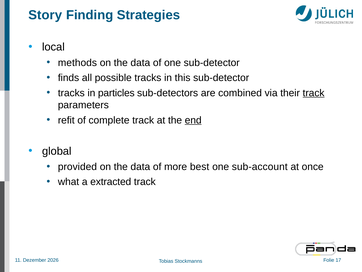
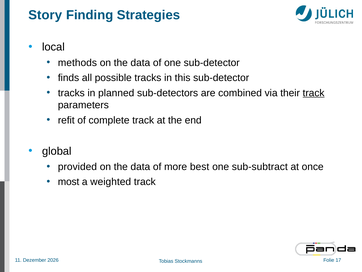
particles: particles -> planned (116, 93)
end underline: present -> none (193, 120)
sub-account: sub-account -> sub-subtract (260, 166)
what: what -> most (69, 182)
extracted: extracted -> weighted (111, 182)
